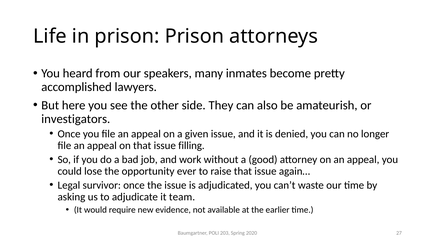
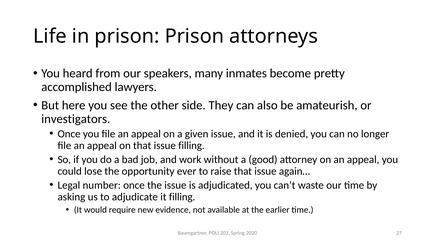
survivor: survivor -> number (102, 186)
it team: team -> filling (182, 197)
